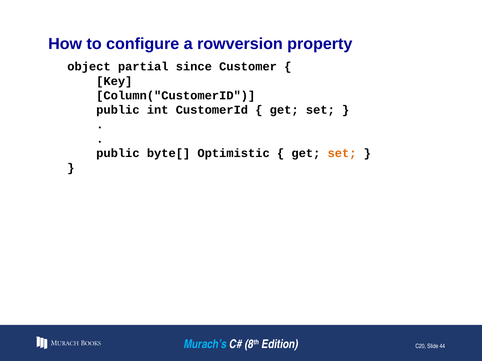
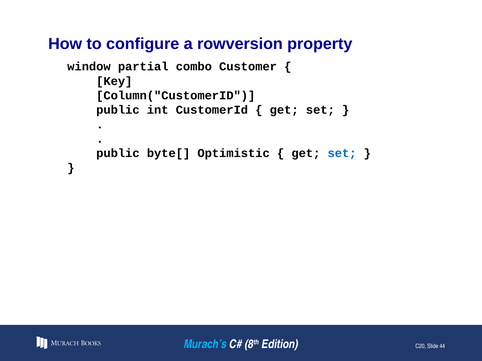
object: object -> window (89, 67)
since: since -> combo (194, 67)
set colour: orange -> blue (342, 153)
